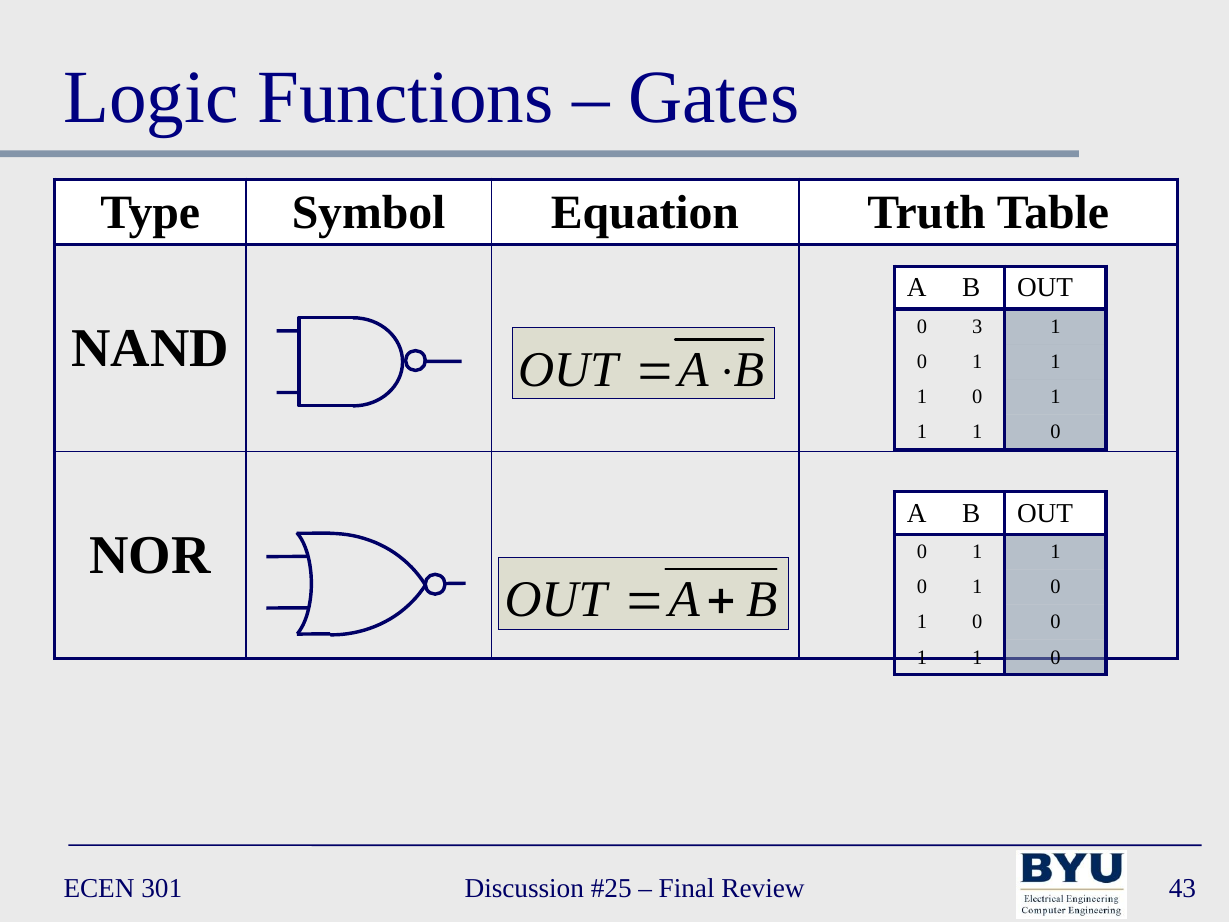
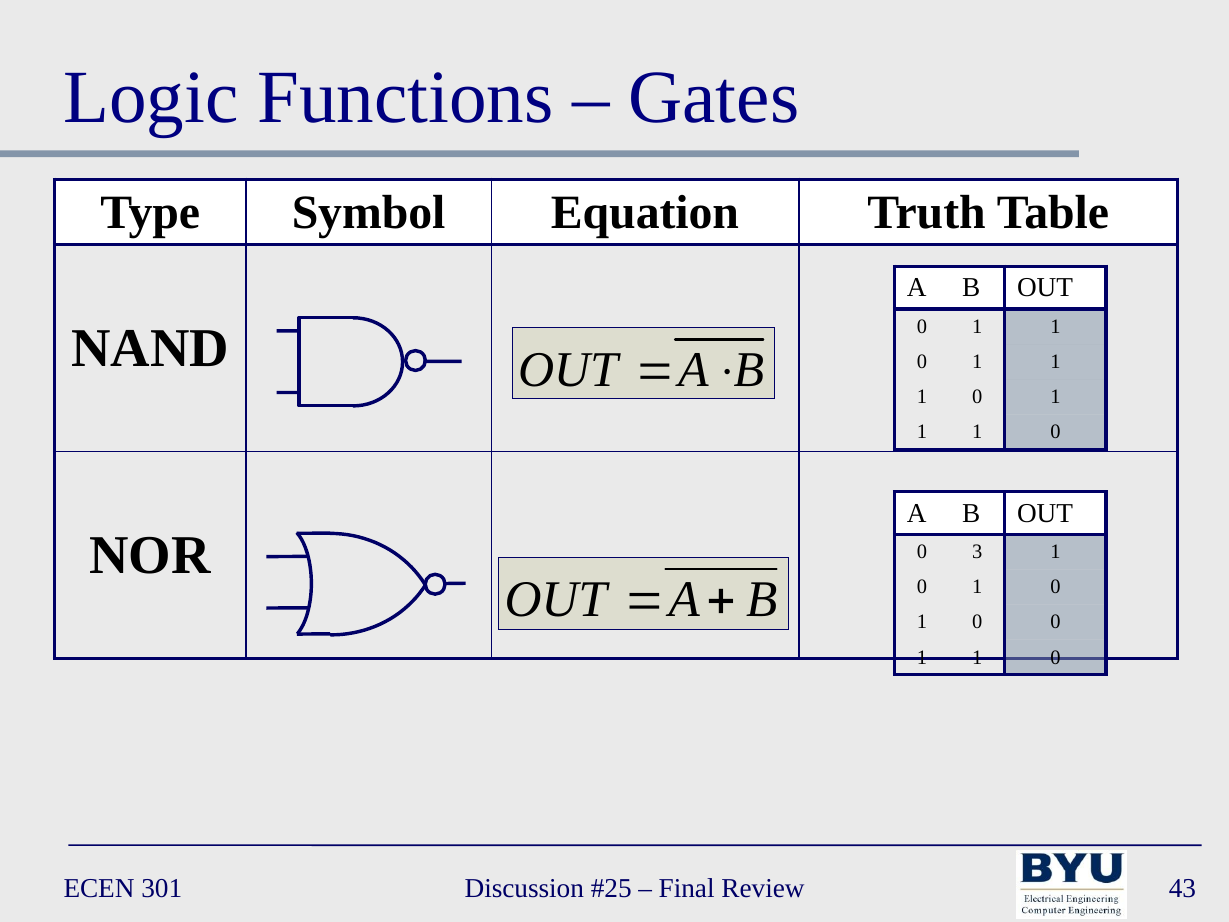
3: 3 -> 1 (977, 327)
1: 1 -> 3 (977, 552)
